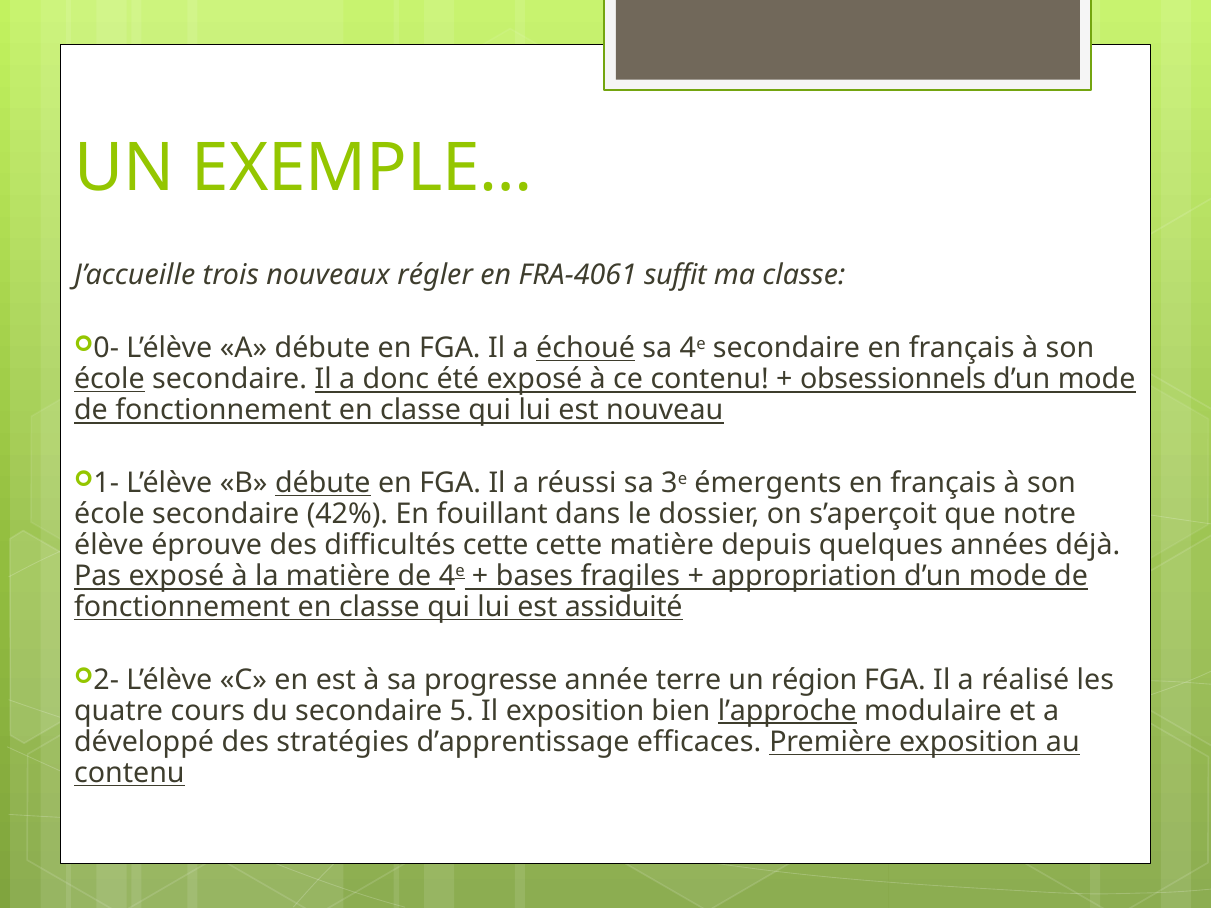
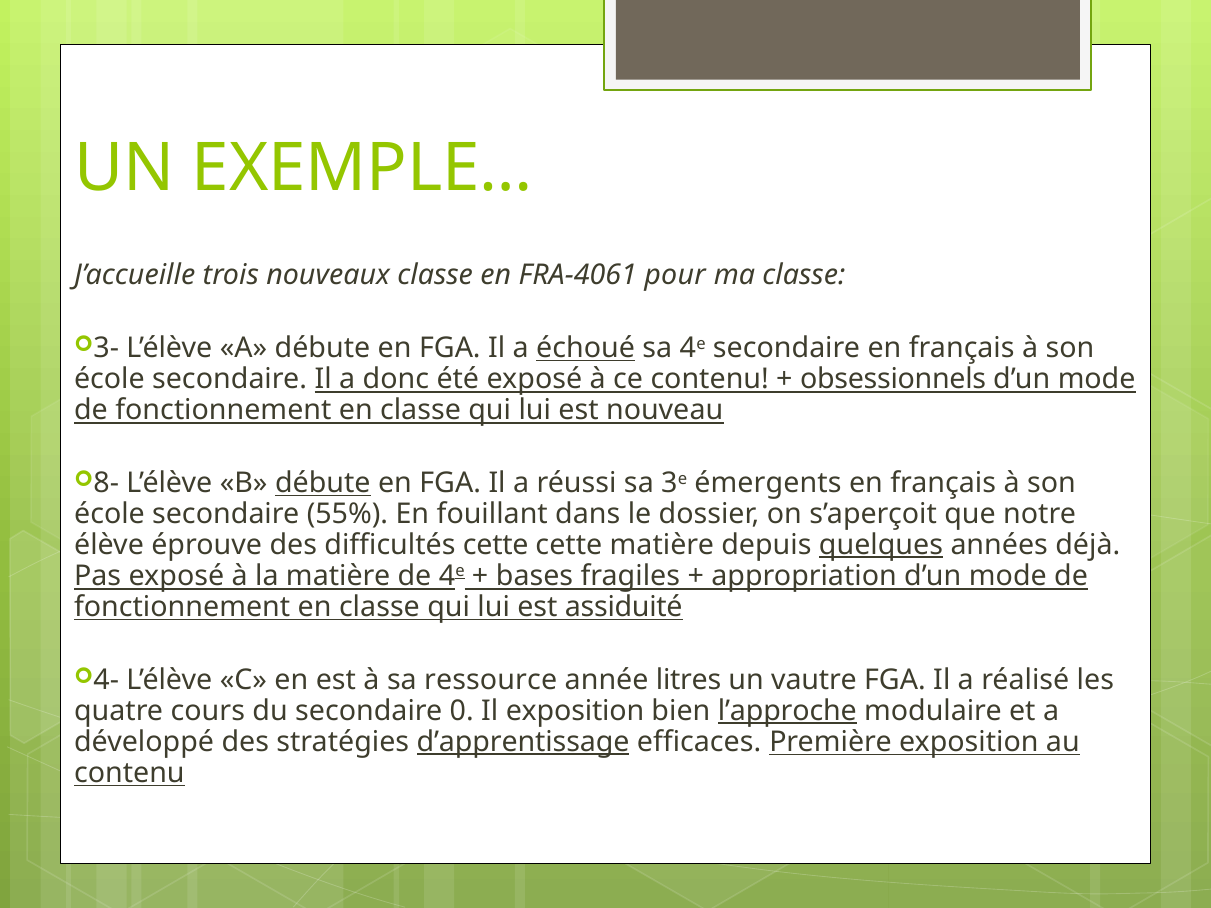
nouveaux régler: régler -> classe (435, 275)
suffit: suffit -> pour (675, 275)
0-: 0- -> 3- (106, 348)
école underline: present -> none (109, 379)
1-: 1- -> 8- (106, 483)
42%: 42% -> 55% (347, 514)
quelques underline: none -> present (881, 545)
2-: 2- -> 4- (106, 680)
progresse: progresse -> ressource (491, 680)
terre: terre -> litres (689, 680)
région: région -> vautre (814, 680)
5: 5 -> 0 (462, 711)
d’apprentissage underline: none -> present (523, 742)
